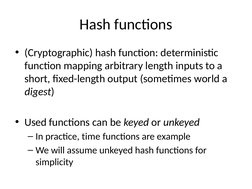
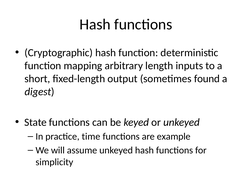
world: world -> found (207, 79)
Used: Used -> State (36, 122)
